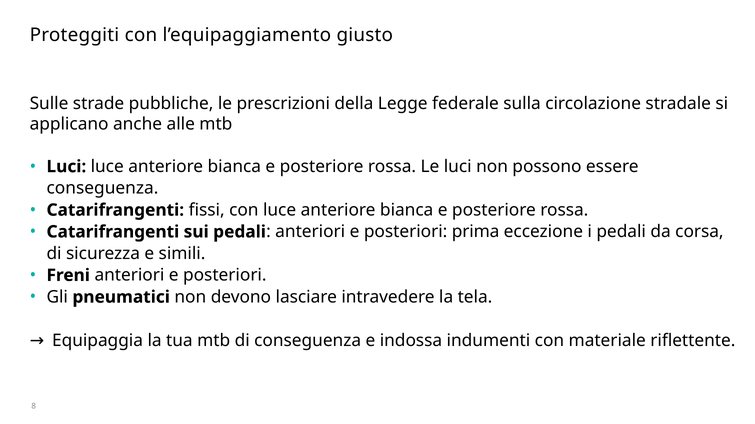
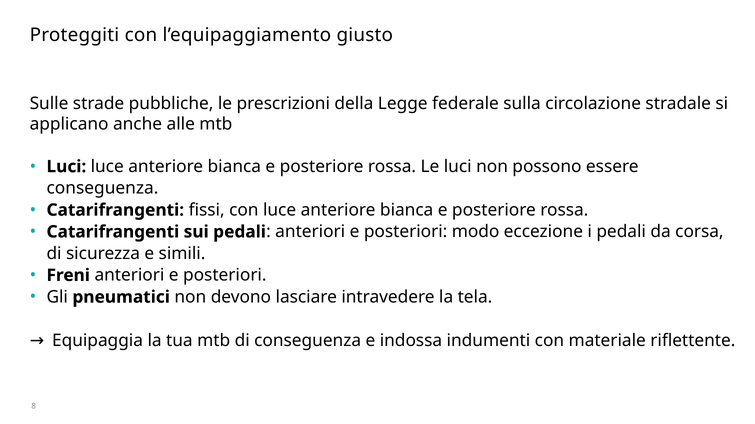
prima: prima -> modo (476, 232)
